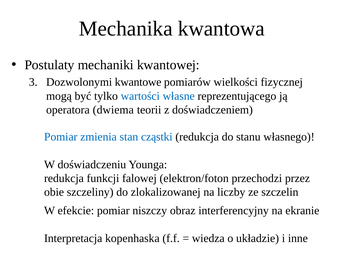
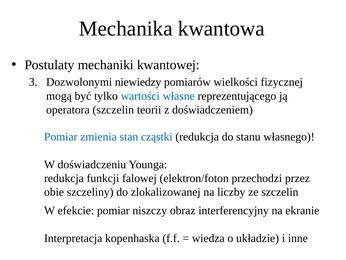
kwantowe: kwantowe -> niewiedzy (138, 82)
operatora dwiema: dwiema -> szczelin (113, 110)
